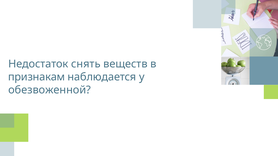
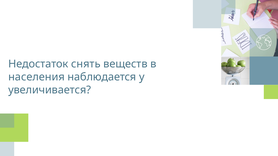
признакам: признакам -> населения (36, 77)
обезвоженной: обезвоженной -> увеличивается (50, 90)
